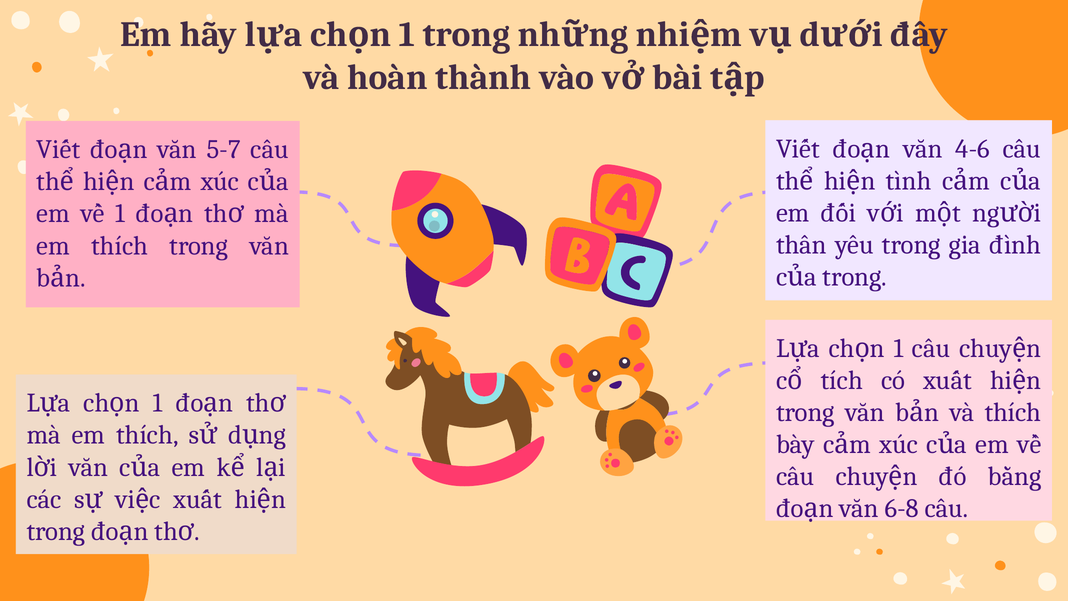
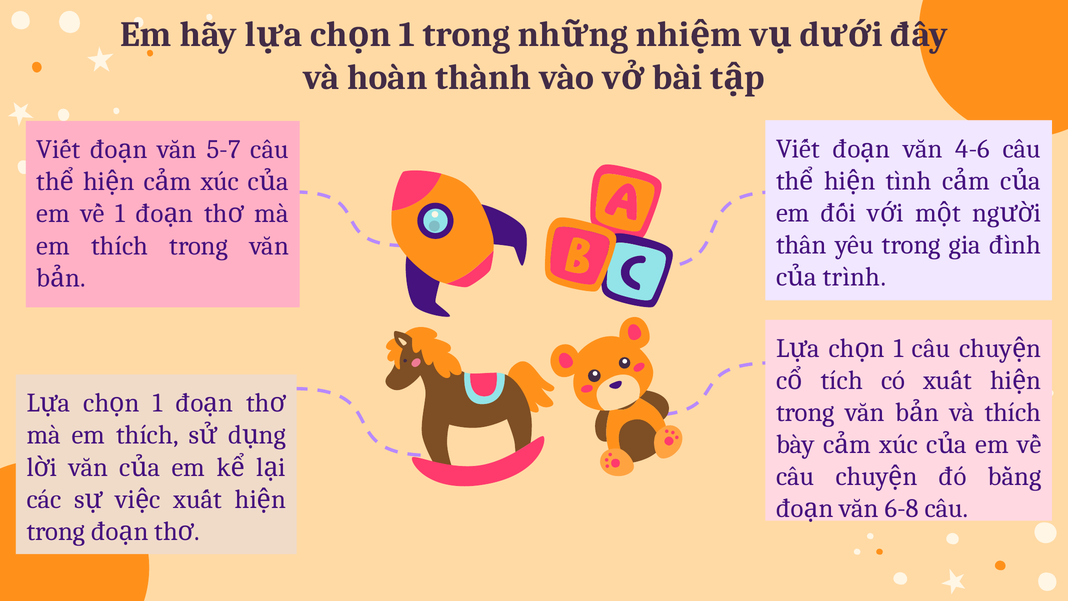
trong: trong -> trình (854, 277)
